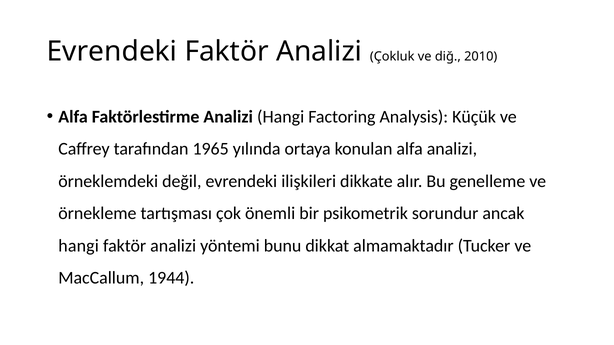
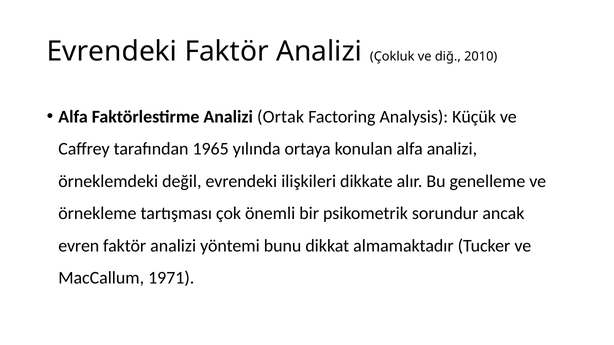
Analizi Hangi: Hangi -> Ortak (281, 117)
hangi: hangi -> evren (79, 246)
1944: 1944 -> 1971 (171, 278)
